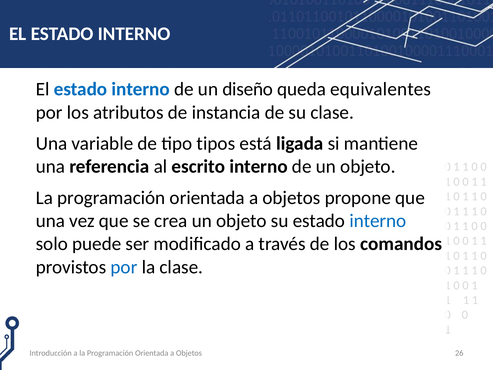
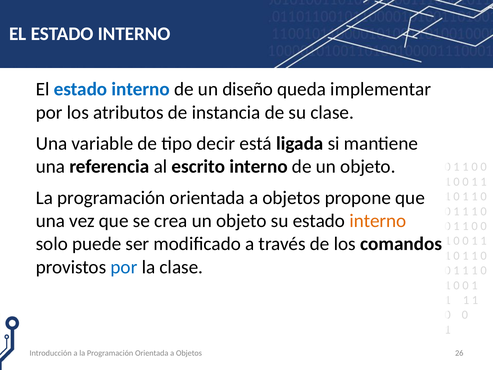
equivalentes: equivalentes -> implementar (381, 89)
tipos: tipos -> decir (216, 144)
interno colour: blue -> orange (378, 221)
